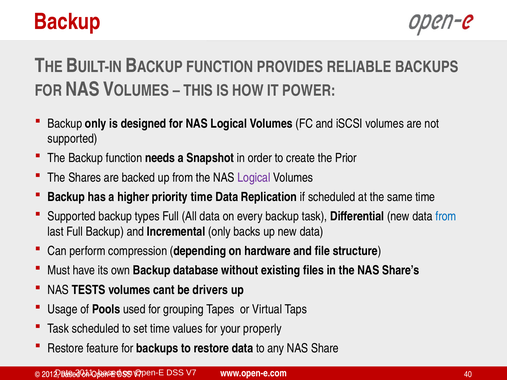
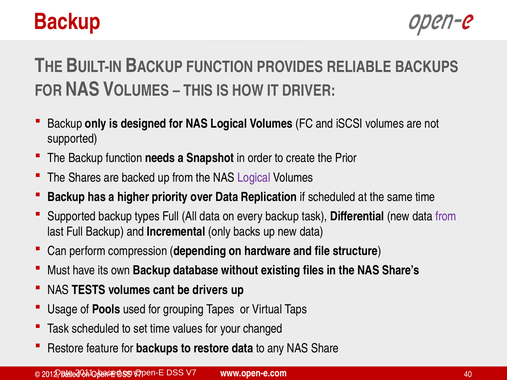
POWER: POWER -> DRIVER (309, 91)
priority time: time -> over (202, 197)
from colour: blue -> purple (446, 217)
properly: properly -> changed (263, 329)
